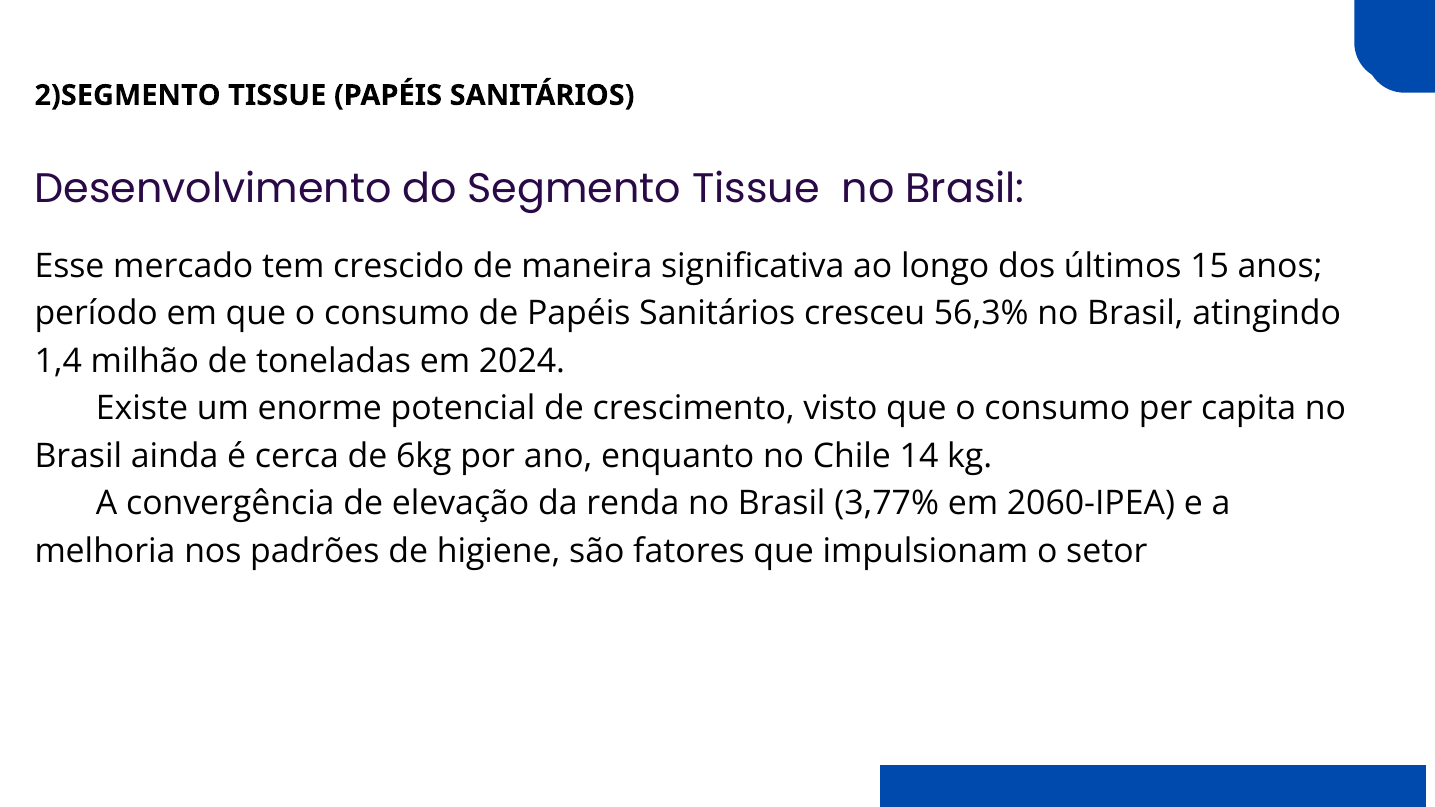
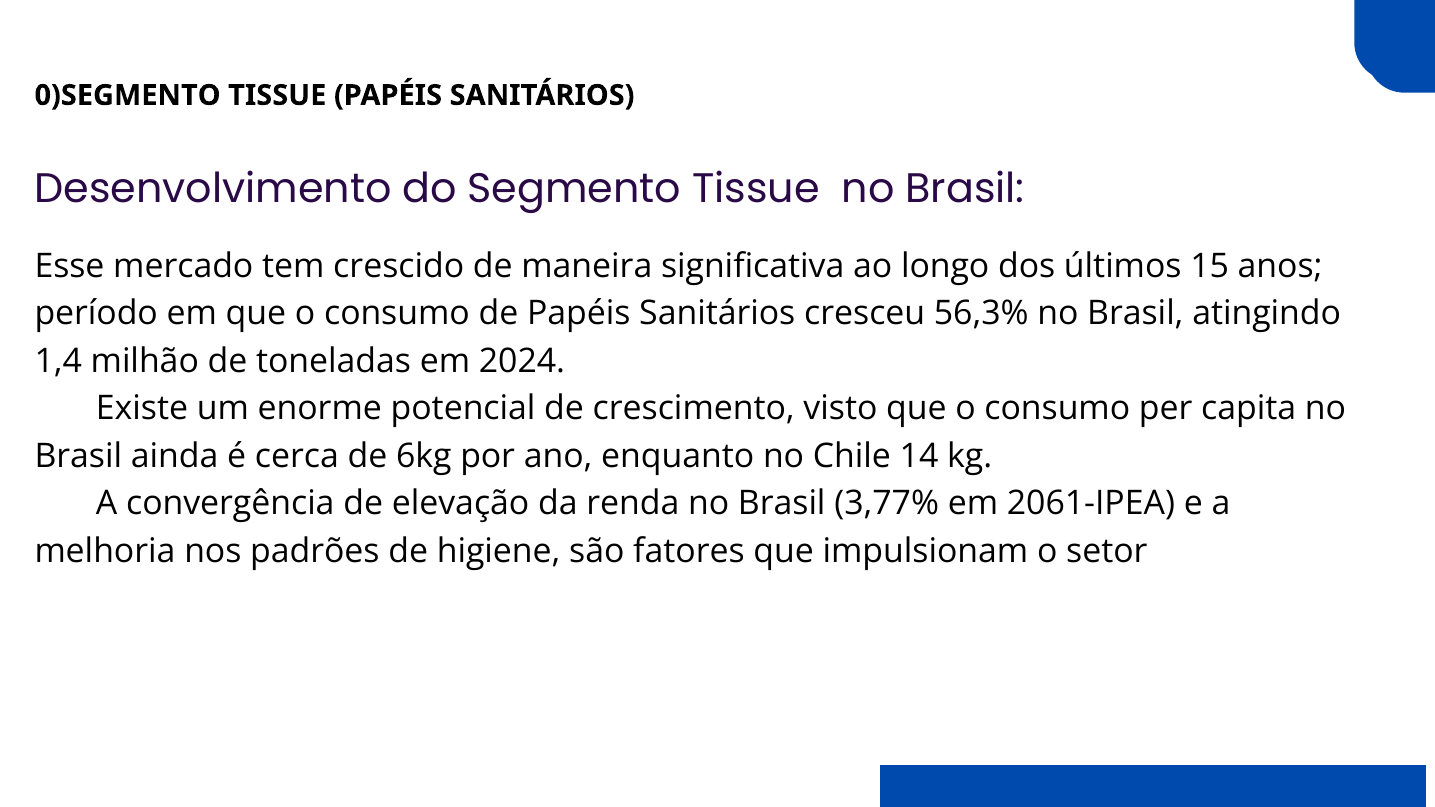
2)SEGMENTO: 2)SEGMENTO -> 0)SEGMENTO (128, 95)
2060-IPEA: 2060-IPEA -> 2061-IPEA (1091, 504)
